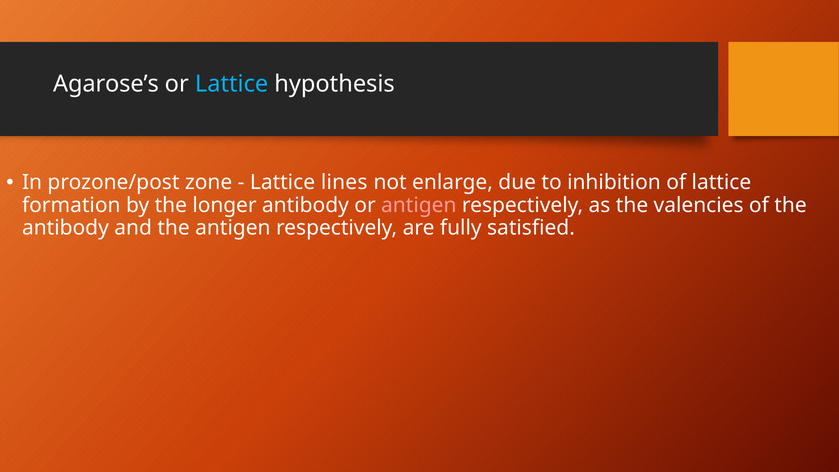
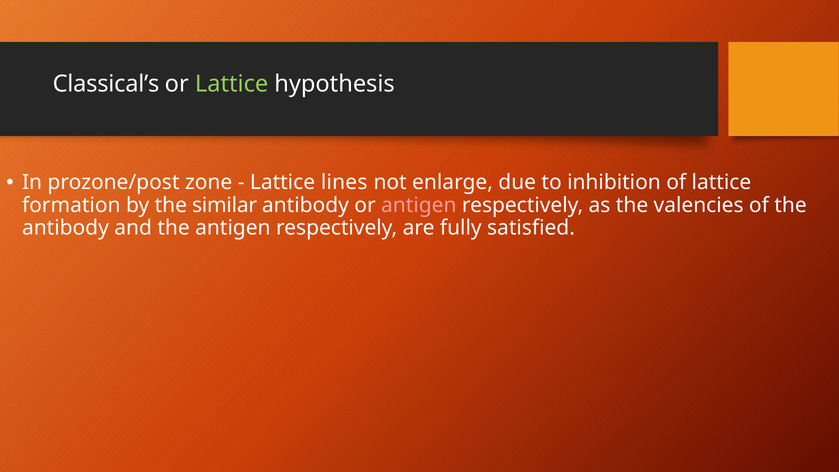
Agarose’s: Agarose’s -> Classical’s (106, 84)
Lattice colour: light blue -> light green (232, 84)
longer: longer -> similar (225, 205)
